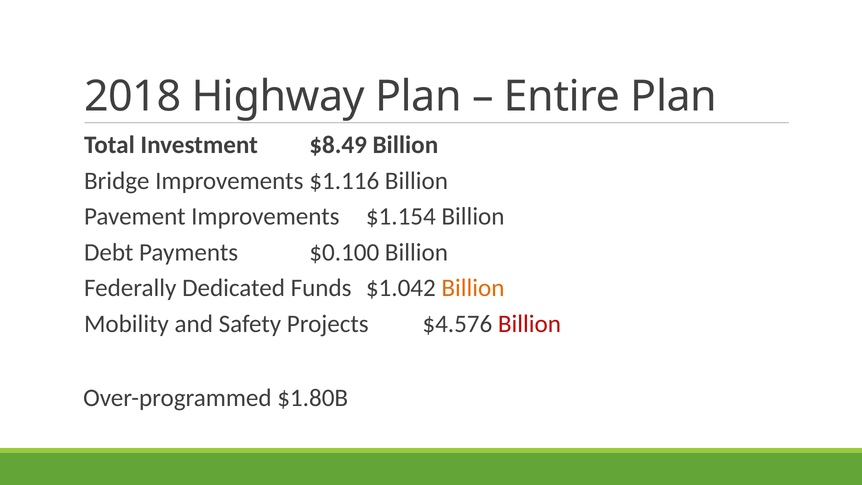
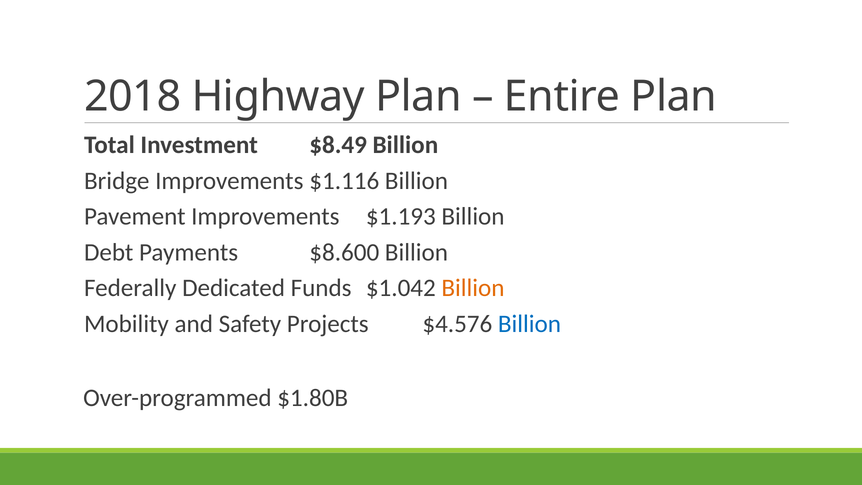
$1.154: $1.154 -> $1.193 (401, 216)
$0.100: $0.100 -> $8.600 (344, 252)
Billion colour: red -> blue (529, 324)
